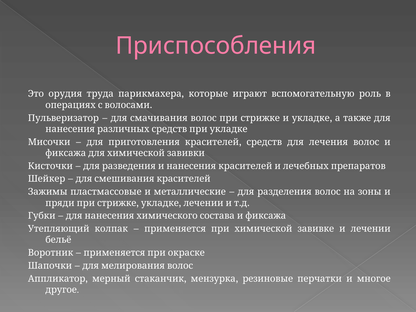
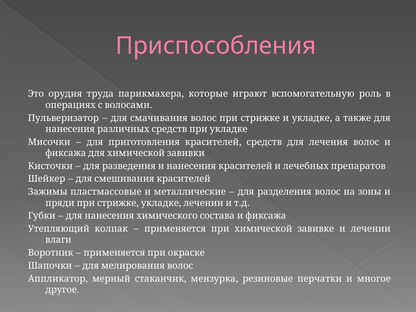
бельё: бельё -> влаги (58, 240)
